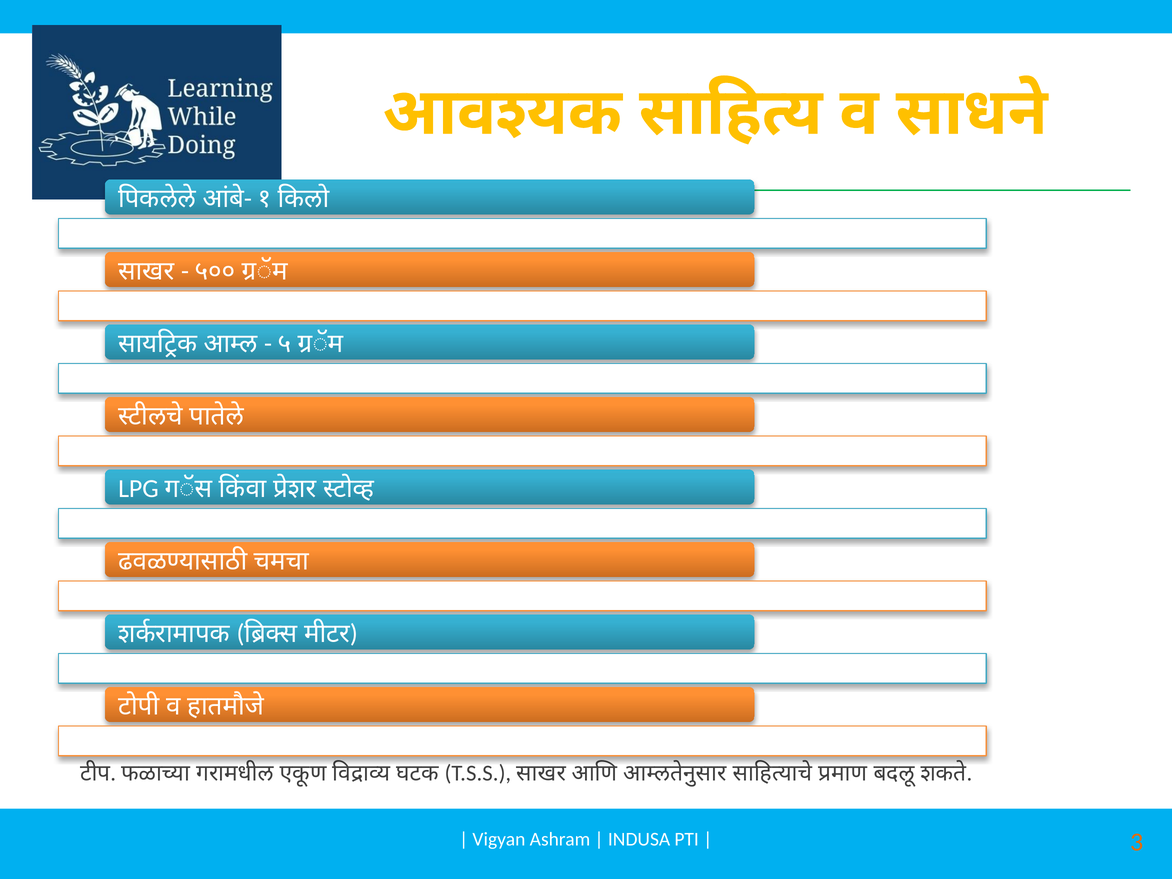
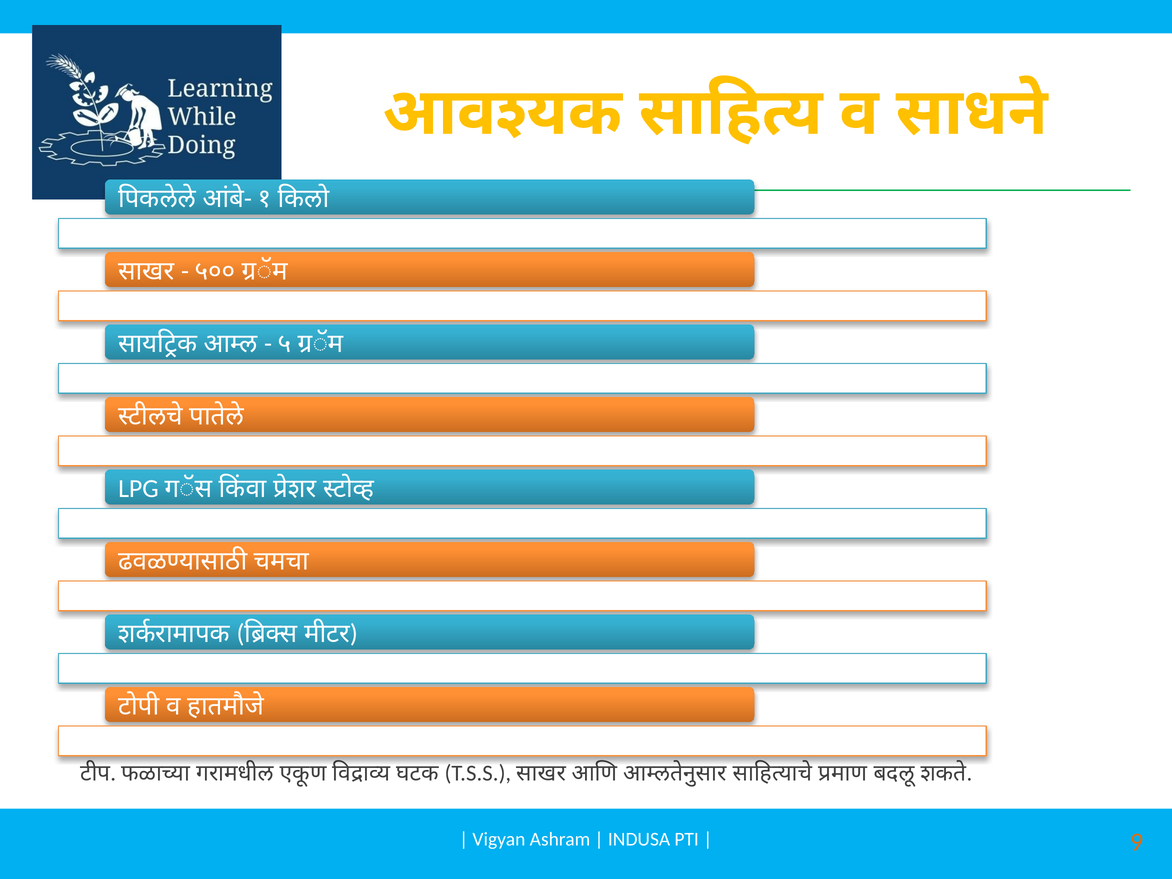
3: 3 -> 9 (1137, 842)
